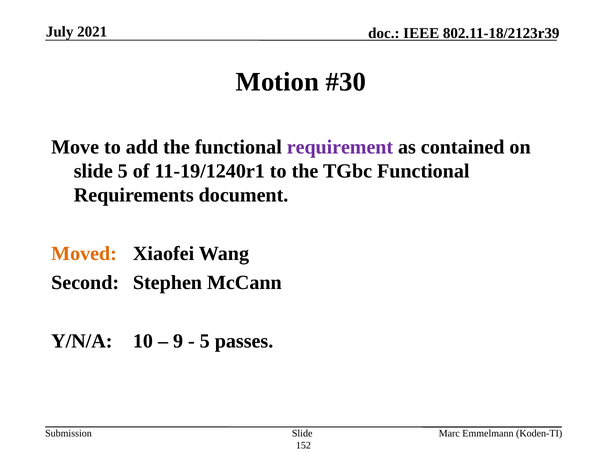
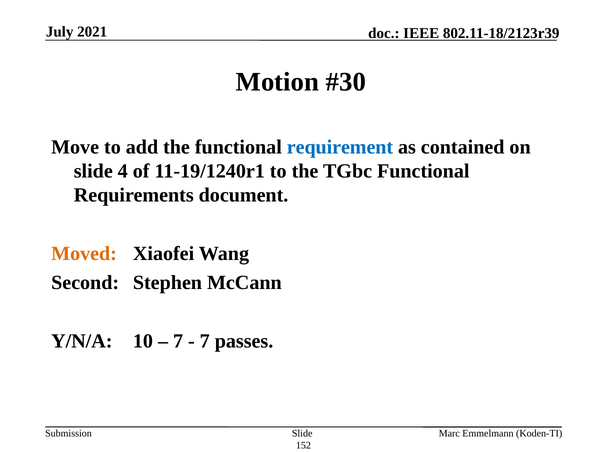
requirement colour: purple -> blue (340, 147)
slide 5: 5 -> 4 (123, 171)
9: 9 -> 7 (178, 341)
5: 5 -> 7 (205, 341)
